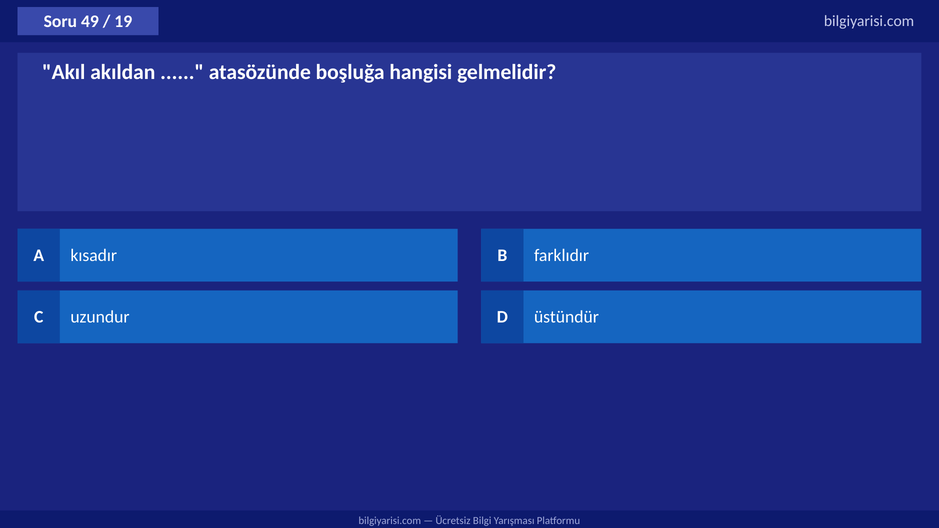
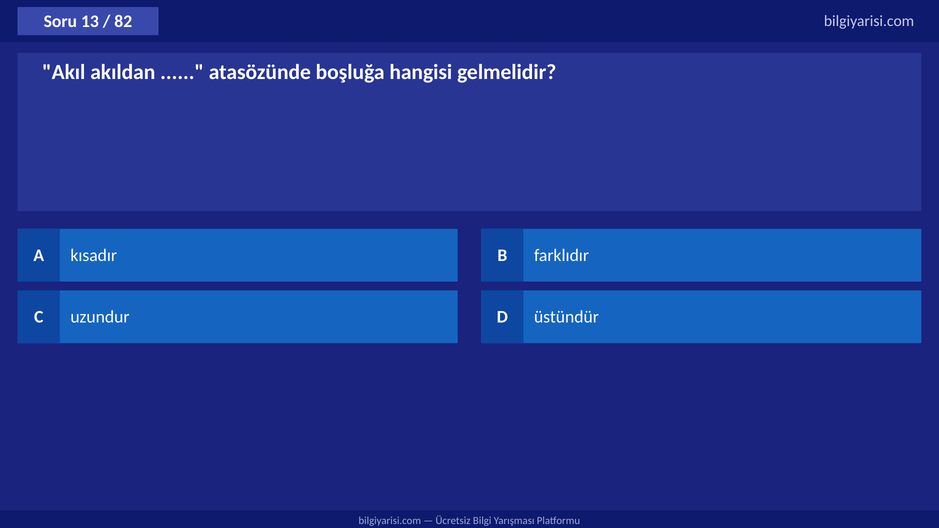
49: 49 -> 13 (90, 21)
19: 19 -> 82 (123, 21)
